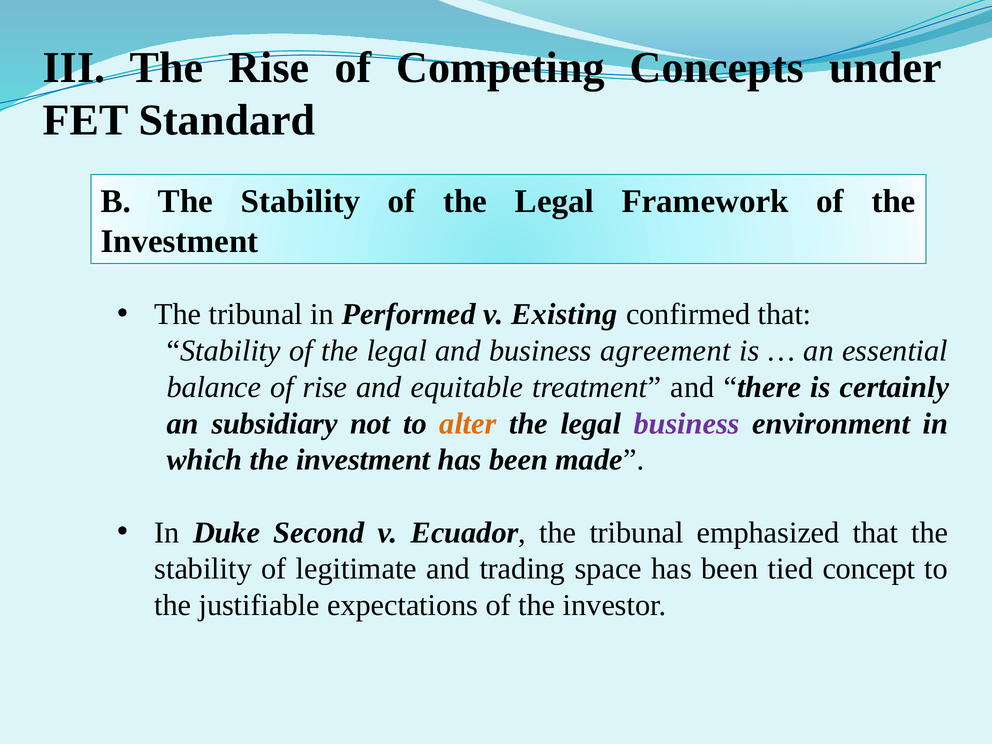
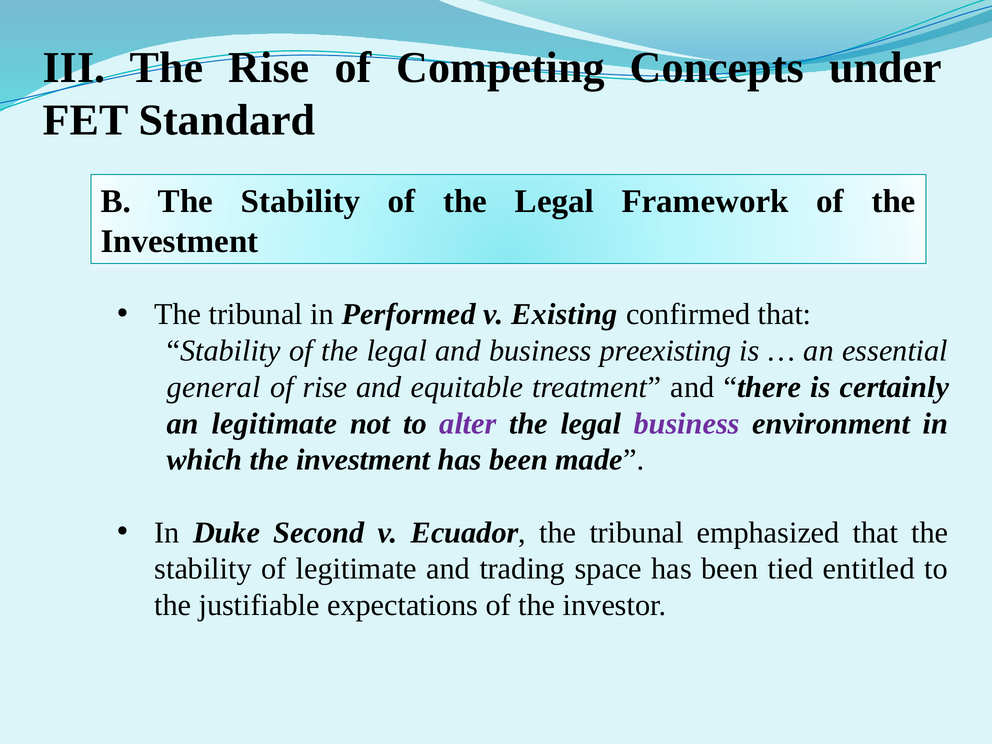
agreement: agreement -> preexisting (666, 351)
balance: balance -> general (214, 387)
an subsidiary: subsidiary -> legitimate (274, 424)
alter colour: orange -> purple (468, 424)
concept: concept -> entitled (869, 569)
